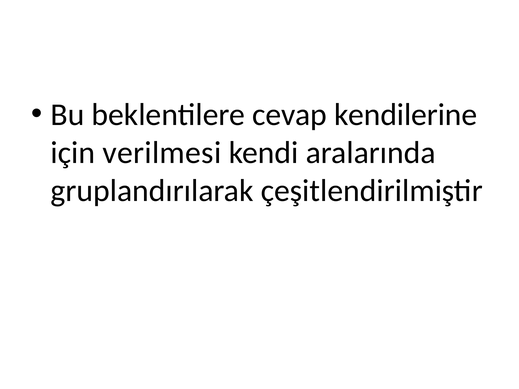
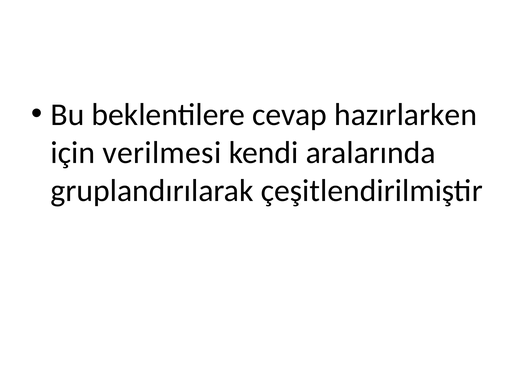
kendilerine: kendilerine -> hazırlarken (406, 115)
